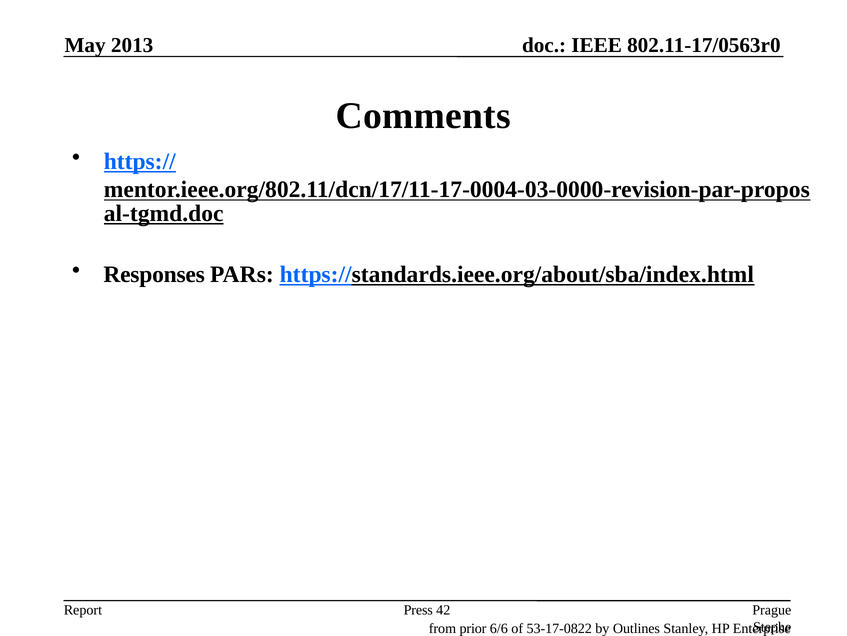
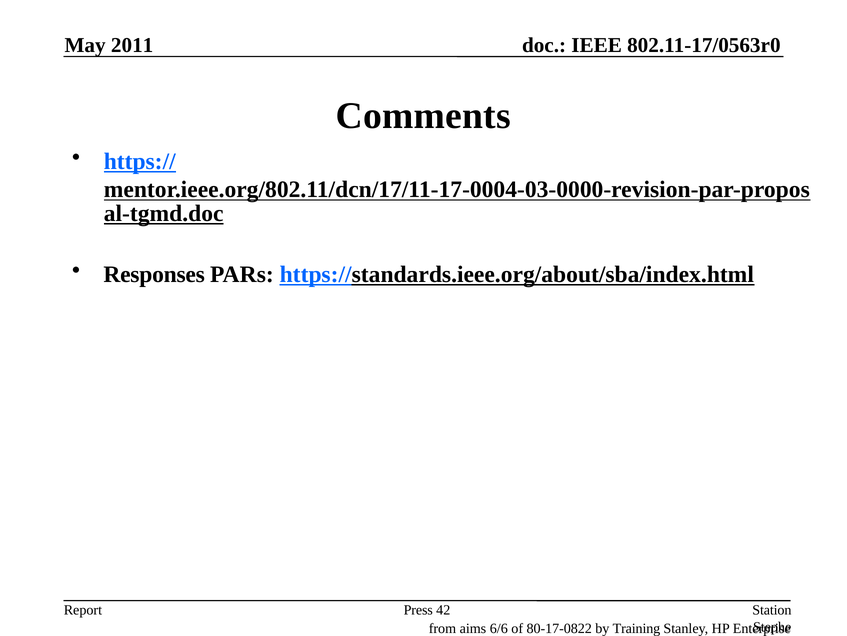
2013: 2013 -> 2011 (132, 45)
Prague: Prague -> Station (772, 609)
prior: prior -> aims (473, 628)
53-17-0822: 53-17-0822 -> 80-17-0822 (559, 628)
Outlines: Outlines -> Training (636, 628)
